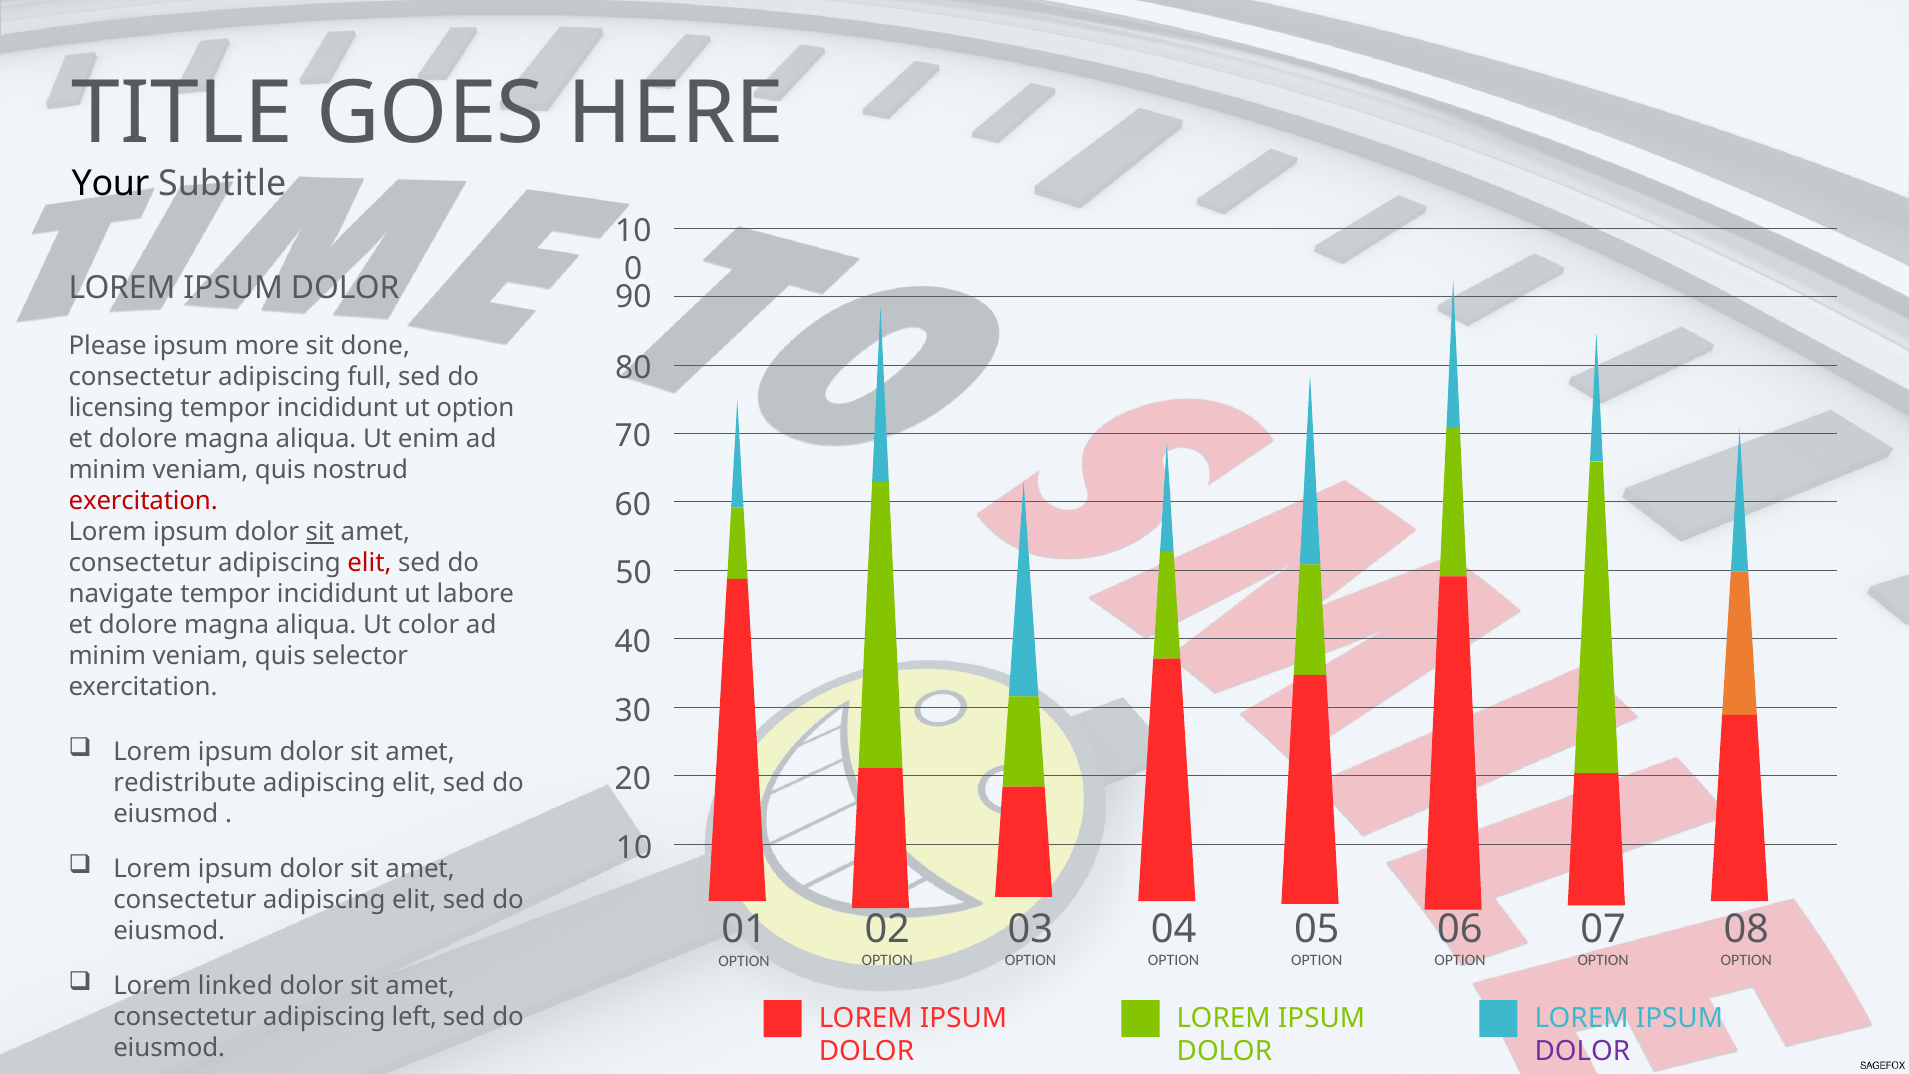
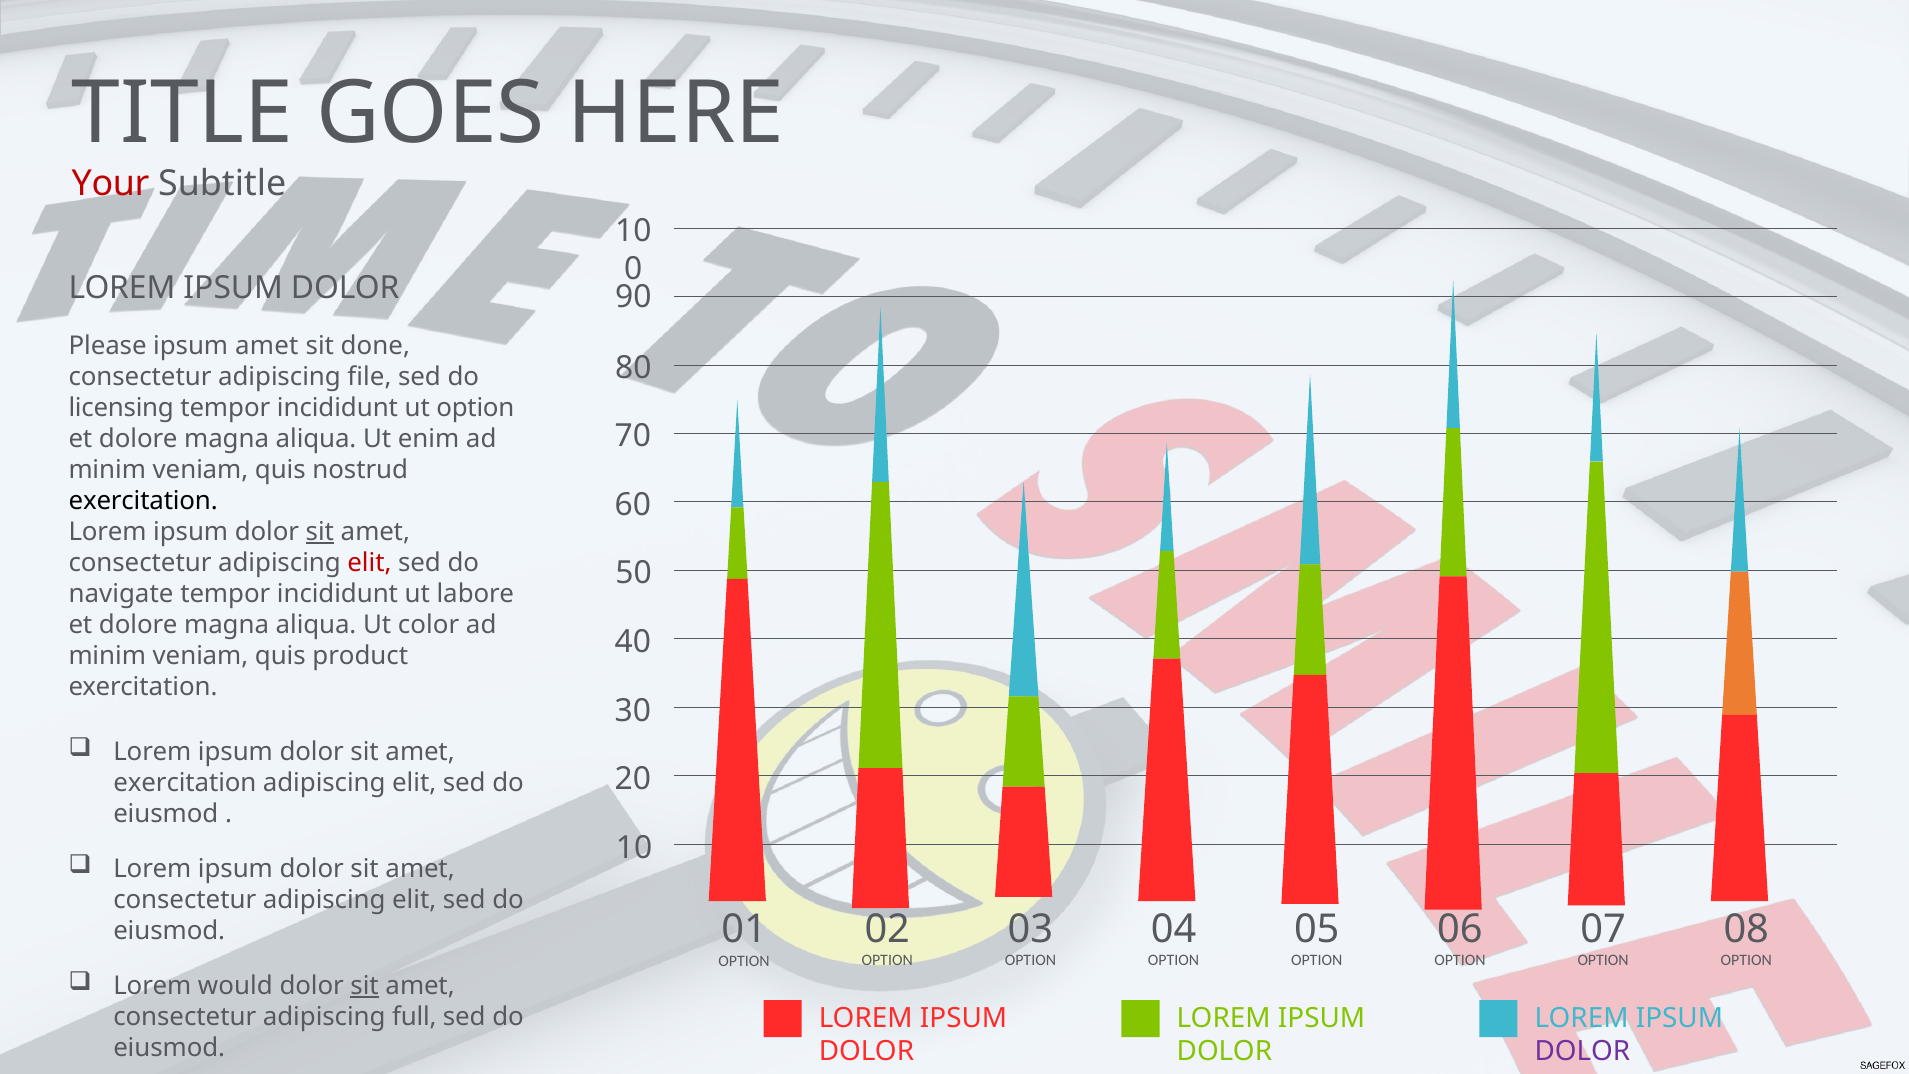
Your colour: black -> red (111, 184)
ipsum more: more -> amet (267, 346)
full: full -> file (369, 377)
exercitation colour: red -> black (143, 501)
selector: selector -> product (360, 656)
redistribute: redistribute -> exercitation (185, 783)
linked: linked -> would (235, 986)
sit underline: none -> present (365, 986)
left: left -> full (414, 1017)
